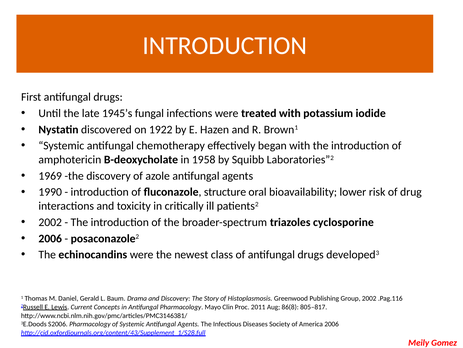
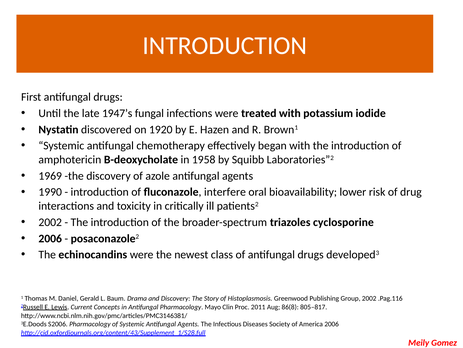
1945’s: 1945’s -> 1947’s (117, 113)
1922: 1922 -> 1920 (161, 129)
structure: structure -> interfere (225, 192)
